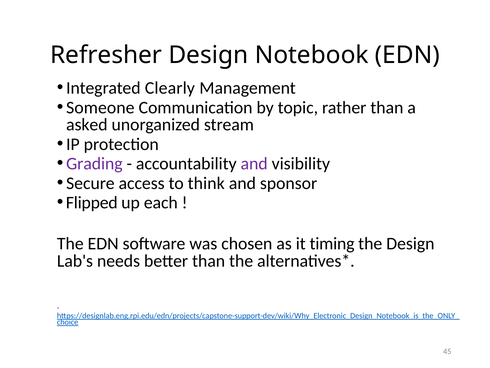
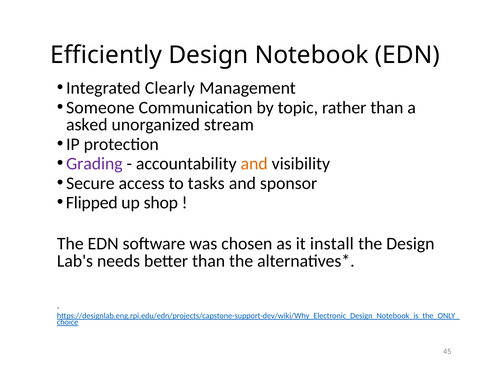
Refresher: Refresher -> Efficiently (106, 55)
and colour: purple -> orange (254, 164)
think: think -> tasks (206, 183)
each: each -> shop (161, 202)
timing: timing -> install (332, 243)
